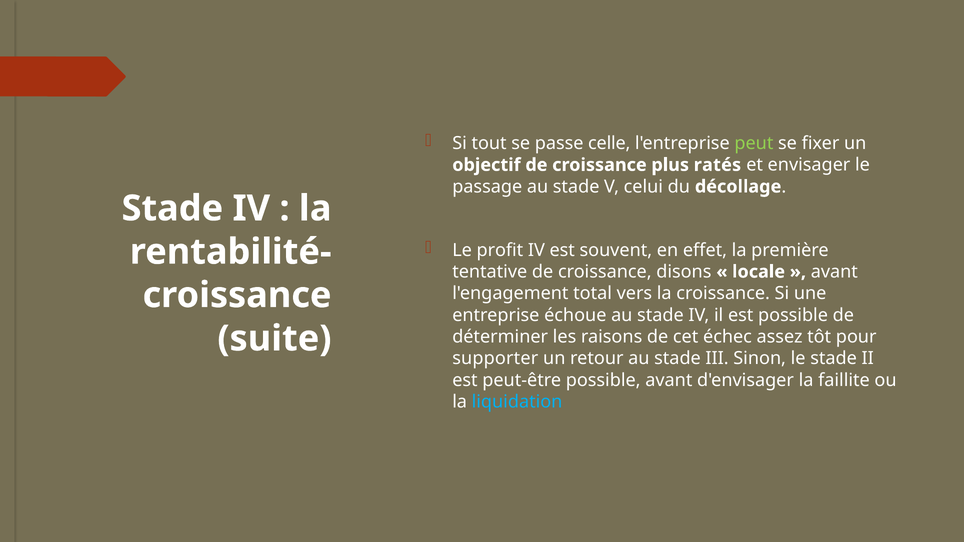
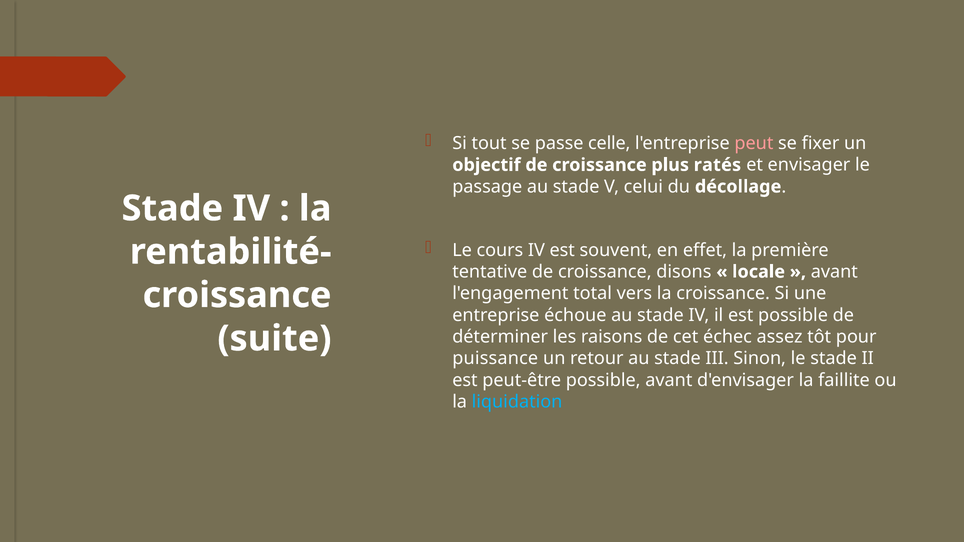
peut colour: light green -> pink (754, 143)
profit: profit -> cours (500, 250)
supporter: supporter -> puissance (495, 359)
